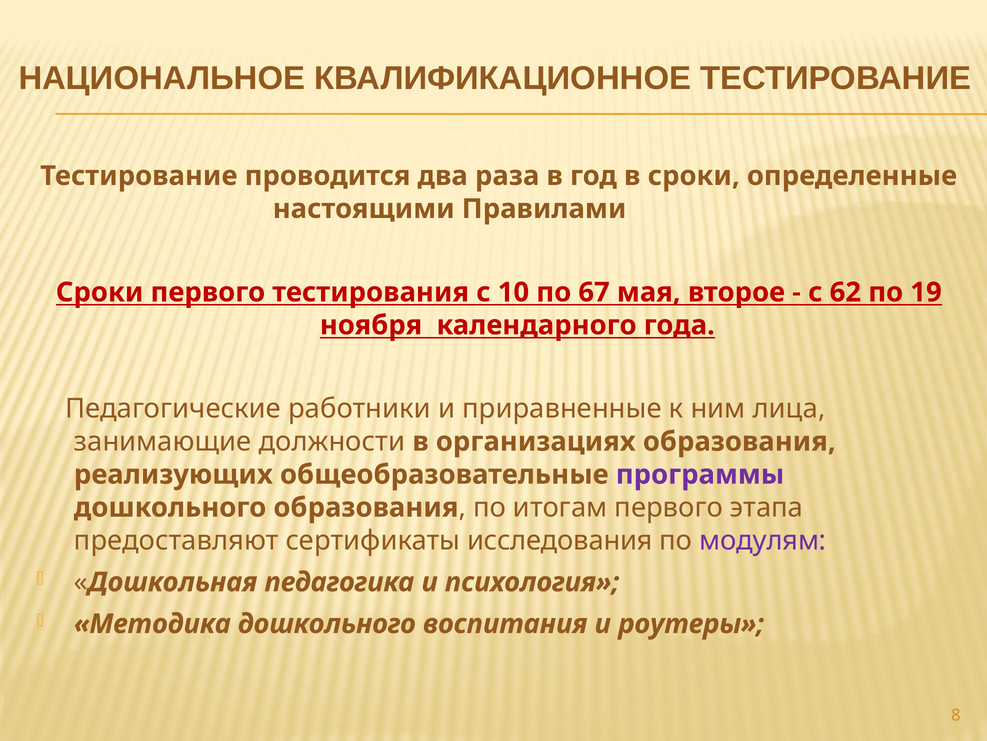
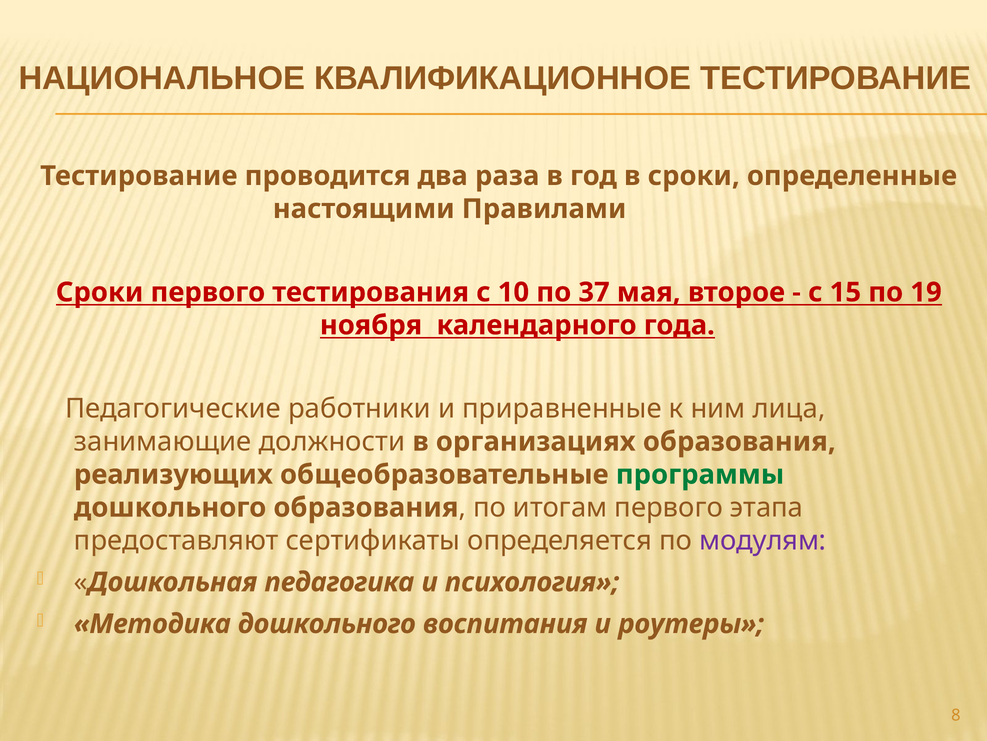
67: 67 -> 37 (594, 292)
62: 62 -> 15 (845, 292)
программы colour: purple -> green (700, 474)
исследования: исследования -> определяется (560, 540)
